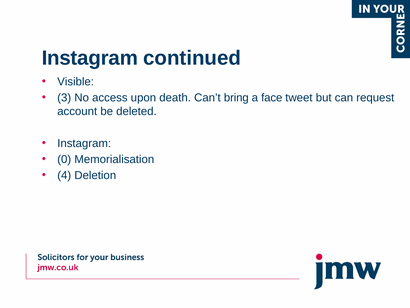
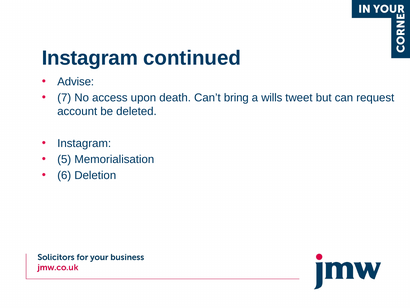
Visible: Visible -> Advise (76, 81)
3: 3 -> 7 (64, 97)
face: face -> wills (272, 97)
0: 0 -> 5 (64, 159)
4: 4 -> 6 (64, 175)
